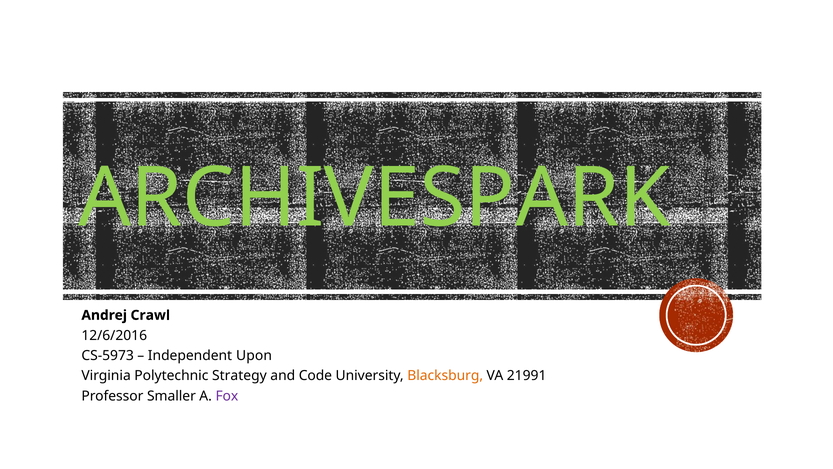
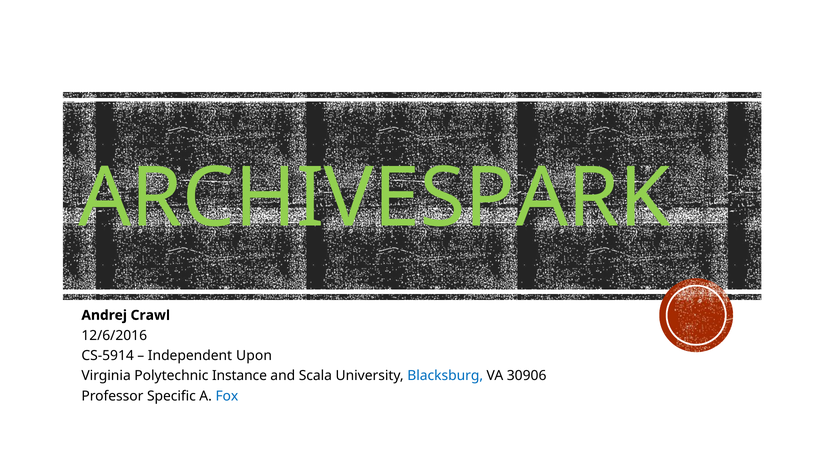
CS-5973: CS-5973 -> CS-5914 (108, 355)
Strategy: Strategy -> Instance (239, 375)
Code: Code -> Scala (315, 375)
Blacksburg colour: orange -> blue (445, 375)
21991: 21991 -> 30906 (527, 375)
Smaller: Smaller -> Specific (171, 396)
Fox colour: purple -> blue (227, 396)
